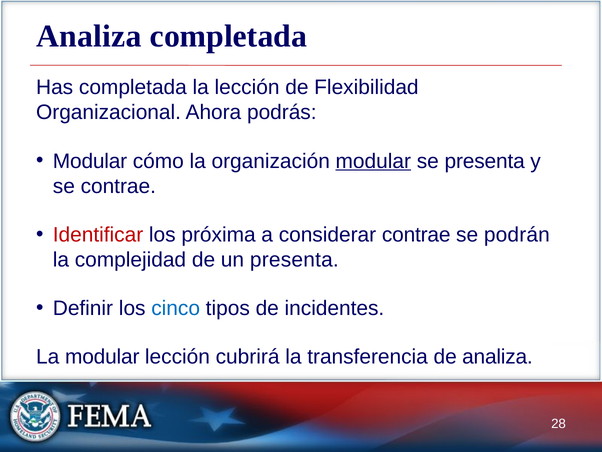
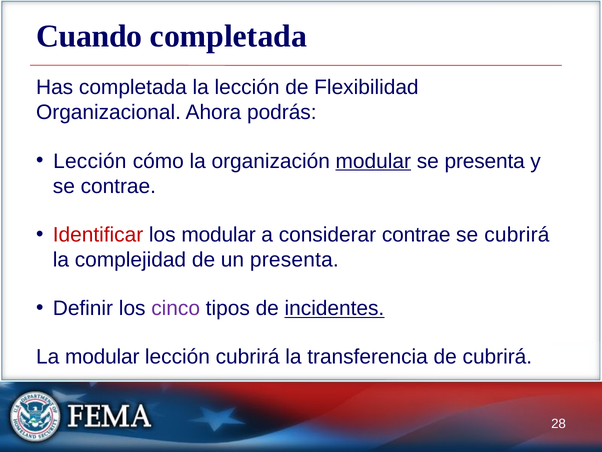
Analiza: Analiza -> Cuando (89, 36)
Modular: Modular -> Lección (90, 161)
los próxima: próxima -> modular (219, 234)
se podrán: podrán -> cubrirá (517, 234)
cinco colour: blue -> purple (176, 308)
incidentes underline: none -> present (334, 308)
de analiza: analiza -> cubrirá (497, 357)
